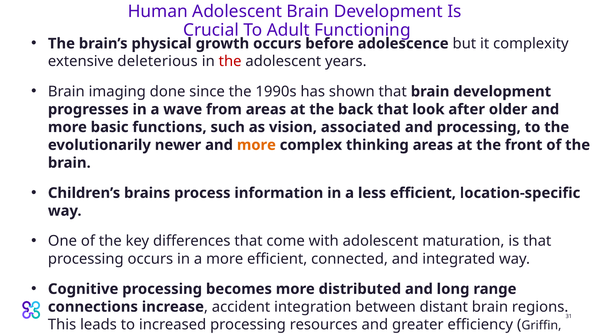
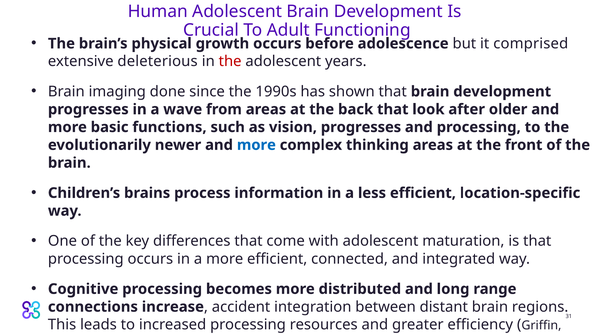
complexity: complexity -> comprised (531, 44)
vision associated: associated -> progresses (361, 127)
more colour: orange -> blue (256, 145)
